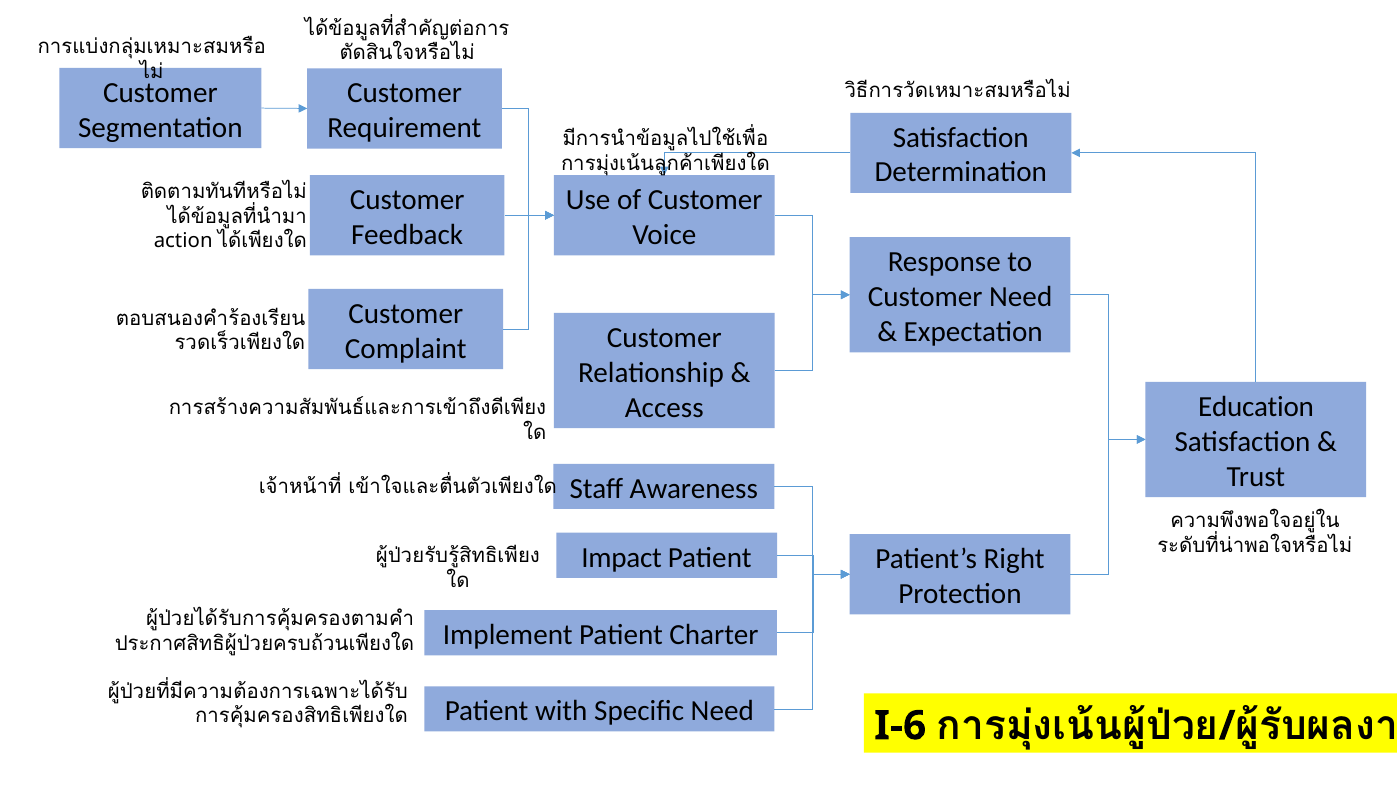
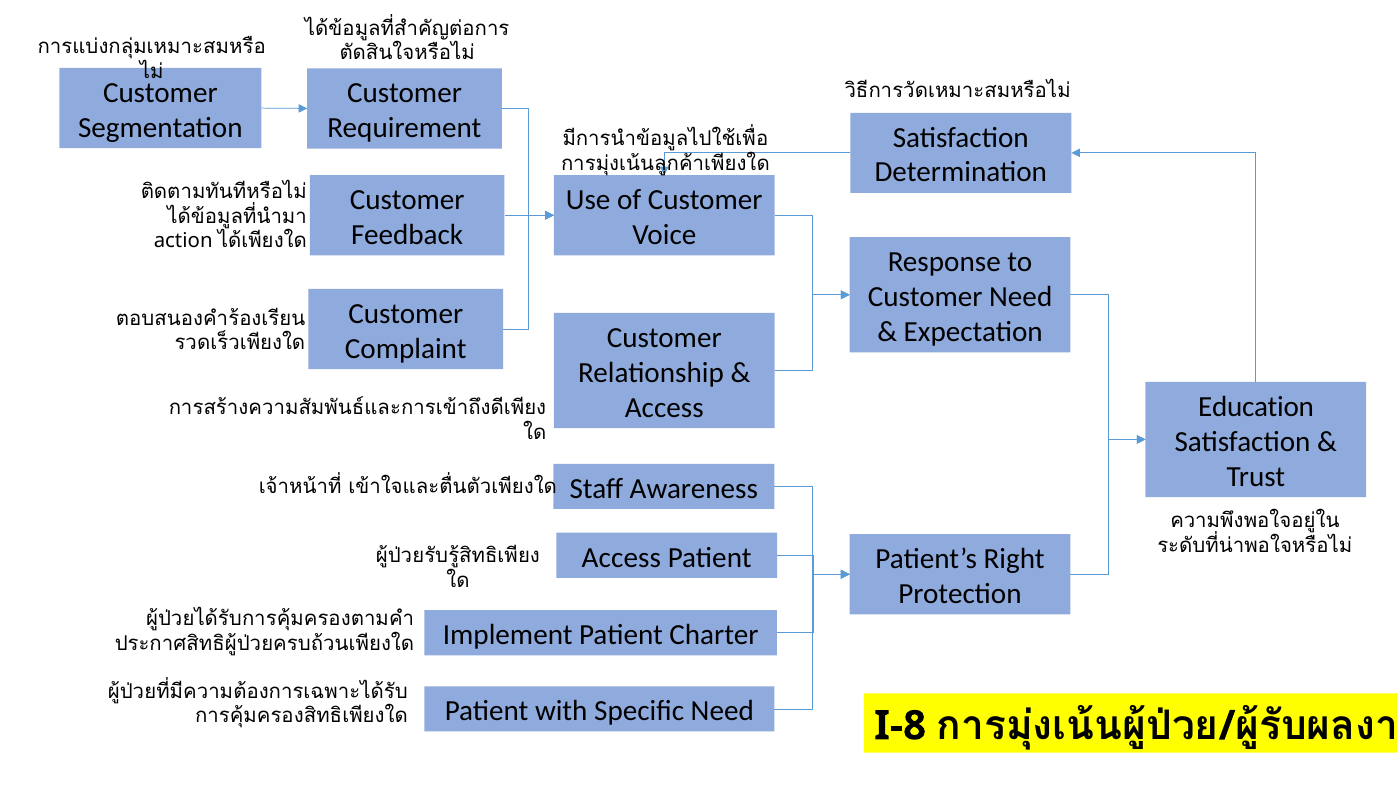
Impact: Impact -> Access (621, 557)
I-6: I-6 -> I-8 (900, 726)
